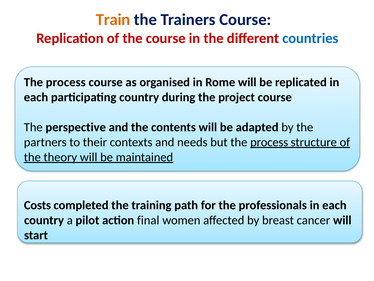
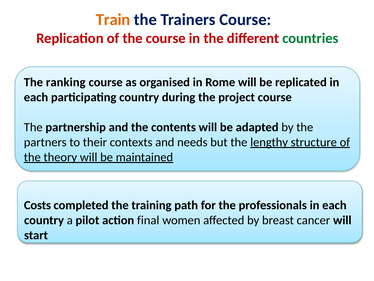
countries colour: blue -> green (310, 38)
process: process -> ranking (66, 82)
perspective: perspective -> partnership (76, 127)
but the process: process -> lengthy (269, 142)
